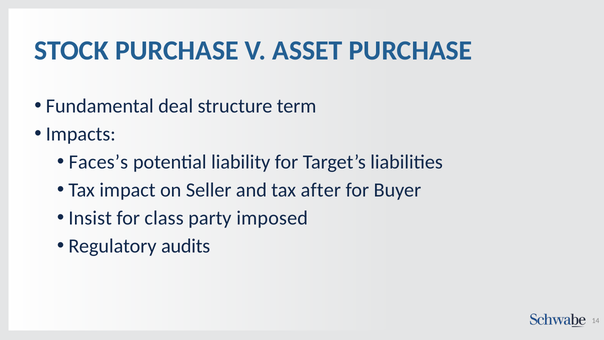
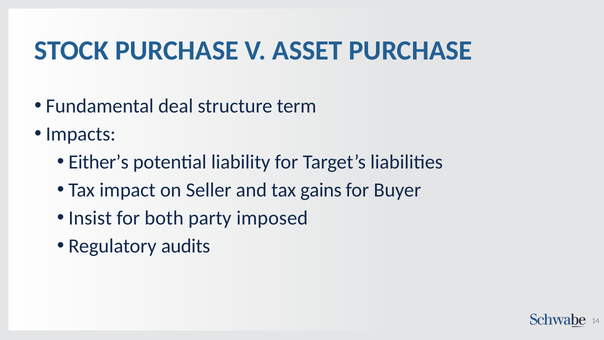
Faces’s: Faces’s -> Either’s (99, 162)
after: after -> gains (321, 190)
class: class -> both (164, 218)
